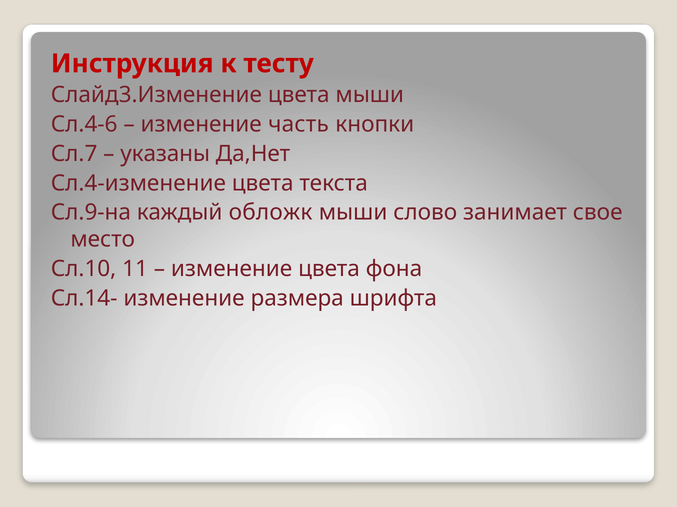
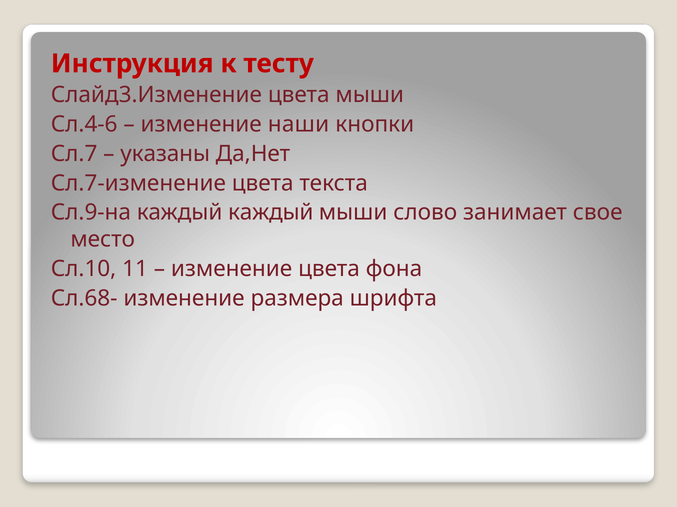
часть: часть -> наши (299, 125)
Сл.4-изменение: Сл.4-изменение -> Сл.7-изменение (138, 183)
каждый обложк: обложк -> каждый (271, 213)
Сл.14-: Сл.14- -> Сл.68- (84, 299)
